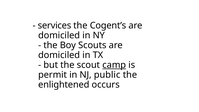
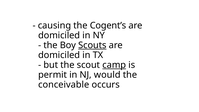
services: services -> causing (54, 26)
Scouts underline: none -> present (92, 45)
public: public -> would (107, 75)
enlightened: enlightened -> conceivable (64, 85)
